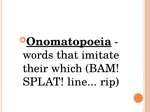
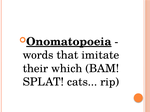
line: line -> cats (82, 82)
